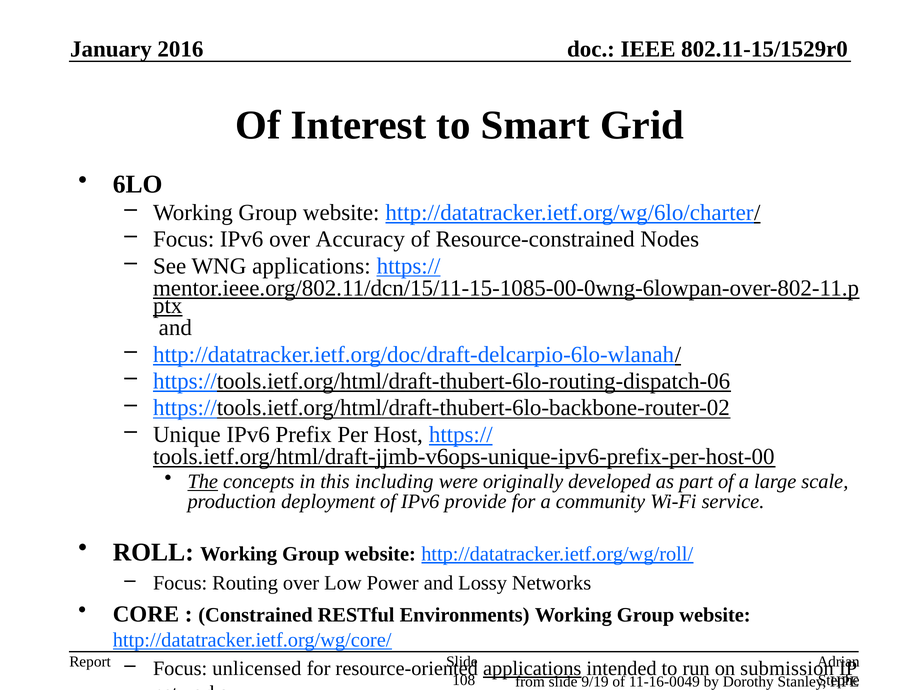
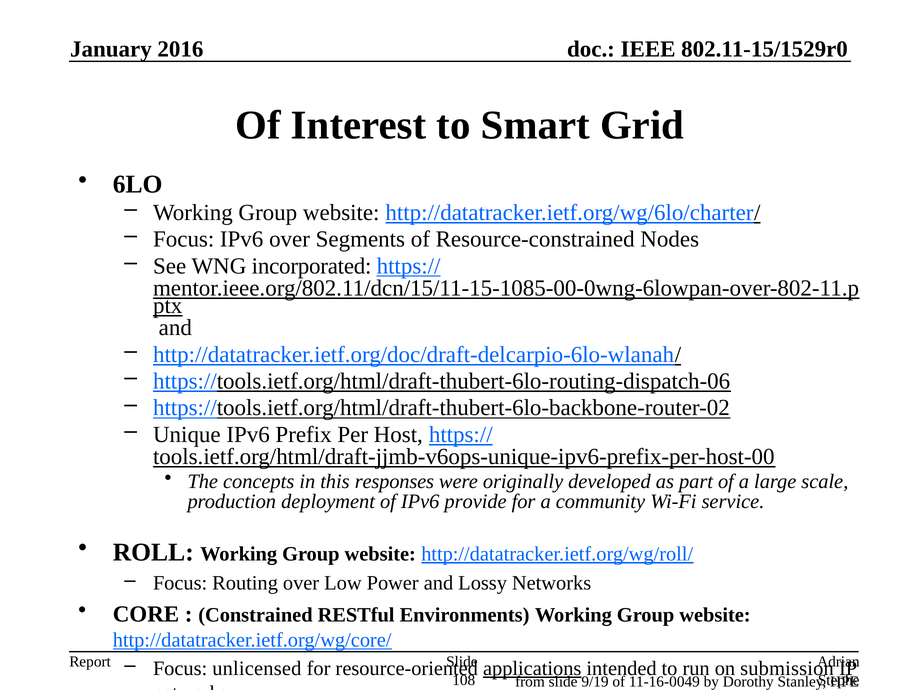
Accuracy: Accuracy -> Segments (360, 239)
WNG applications: applications -> incorporated (312, 266)
The underline: present -> none (203, 482)
including: including -> responses (394, 482)
